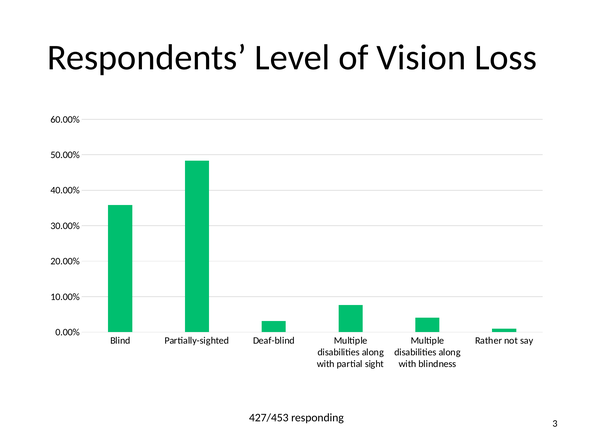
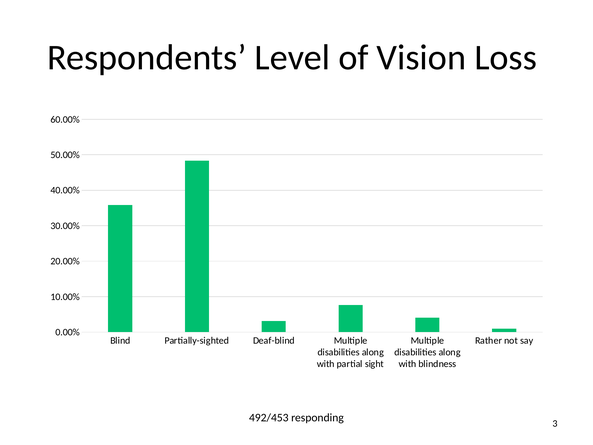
427/453: 427/453 -> 492/453 (269, 418)
